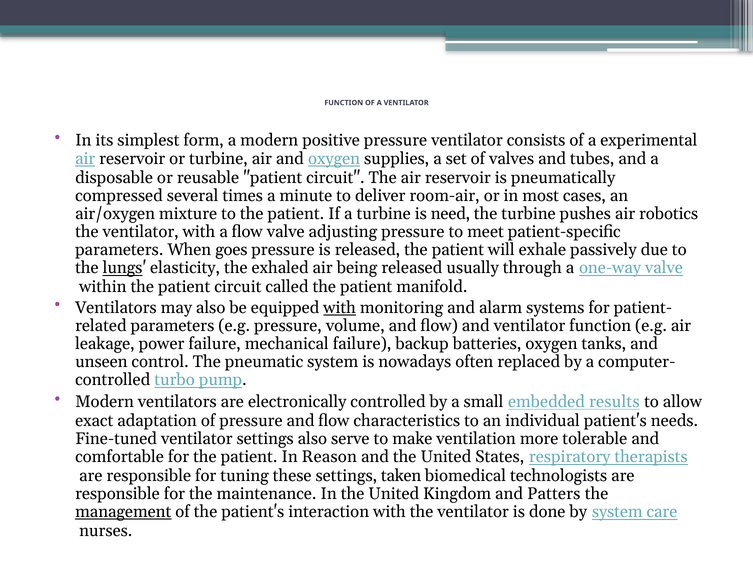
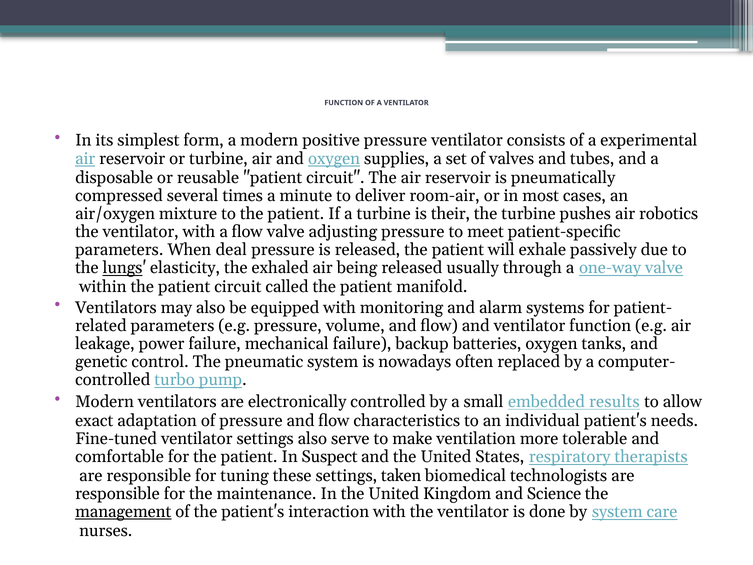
need: need -> their (450, 214)
goes: goes -> deal (231, 250)
with underline: present -> none (340, 308)
unseen: unseen -> genetic (101, 362)
Reason: Reason -> Suspect (329, 457)
Patters: Patters -> Science (554, 494)
